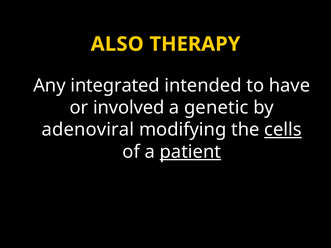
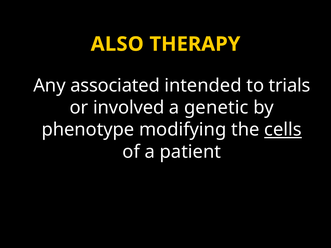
integrated: integrated -> associated (115, 86)
have: have -> trials (290, 86)
adenoviral: adenoviral -> phenotype (88, 130)
patient underline: present -> none (190, 152)
